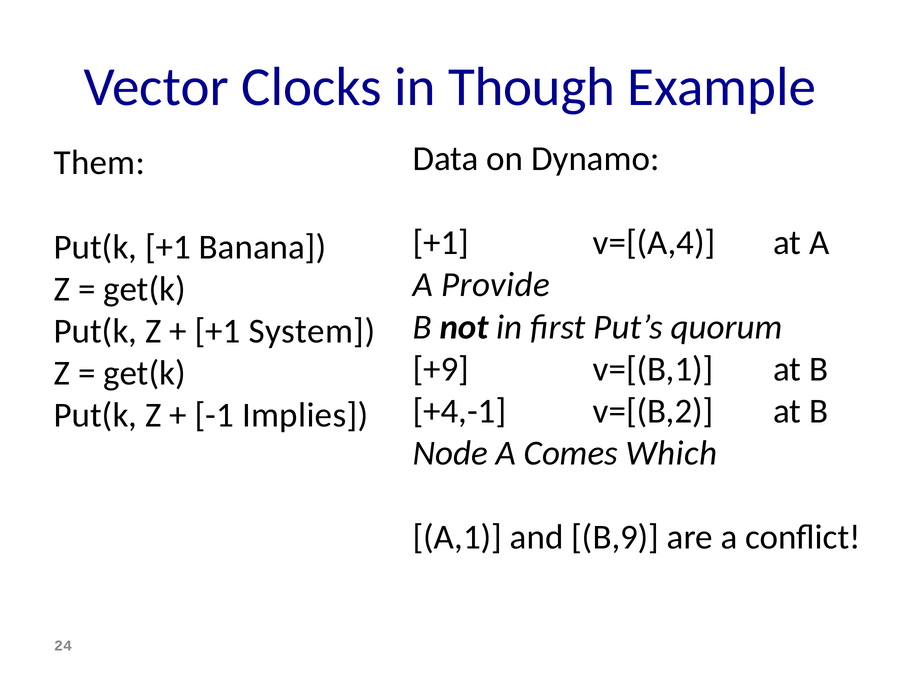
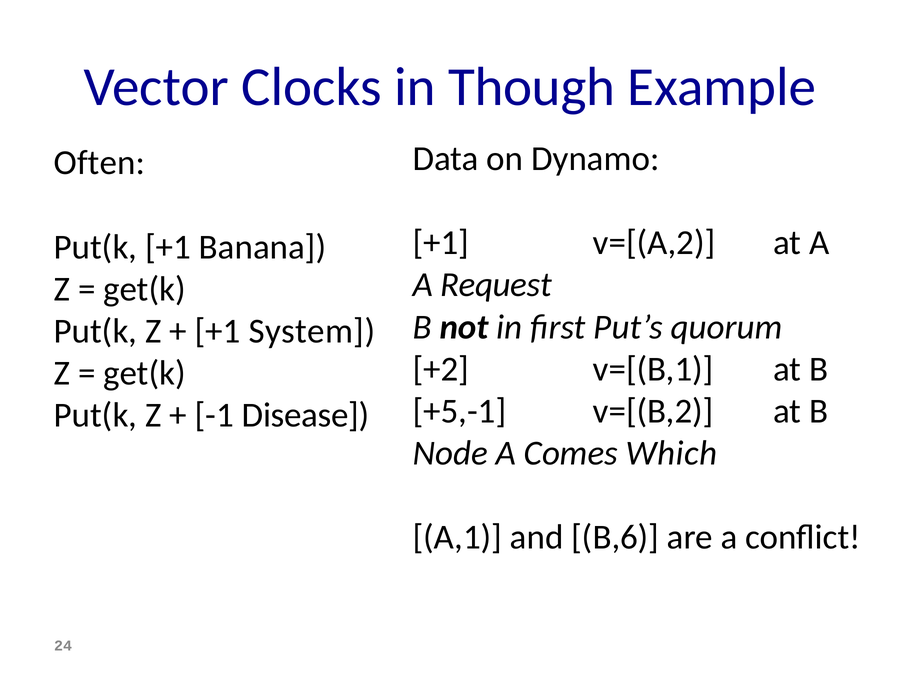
Them: Them -> Often (99, 163)
v=[(A,4: v=[(A,4 -> v=[(A,2 (654, 243)
Provide: Provide -> Request (496, 285)
+9: +9 -> +2 (441, 369)
+4,-1: +4,-1 -> +5,-1 (459, 411)
Implies: Implies -> Disease (306, 415)
B,9: B,9 -> B,6 (615, 537)
